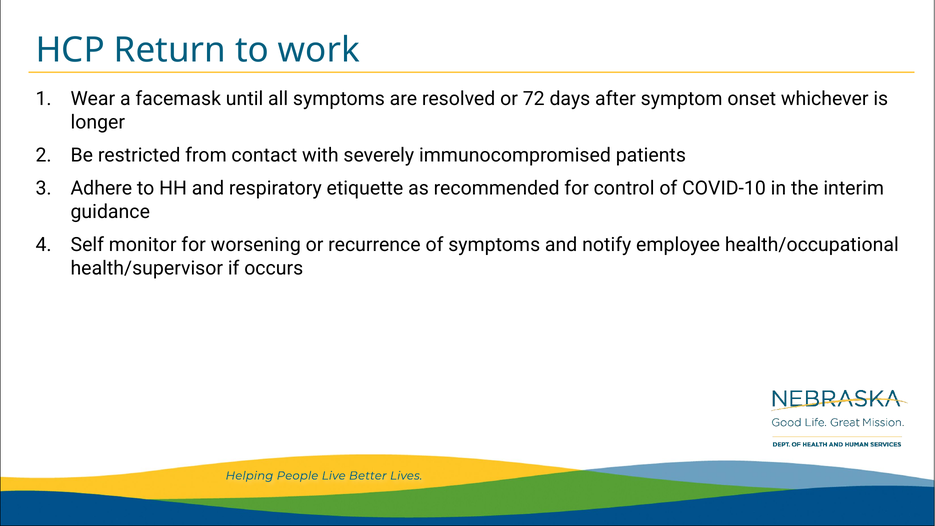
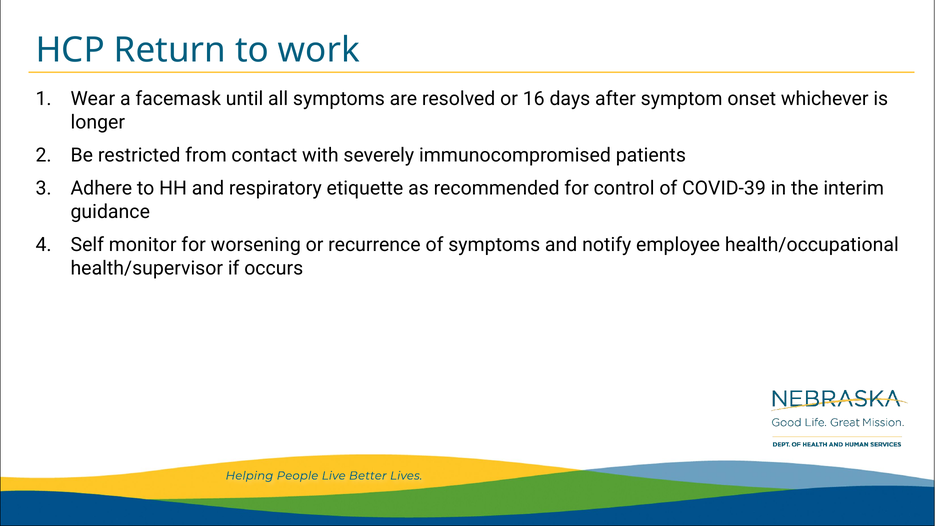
72: 72 -> 16 (534, 99)
COVID-10: COVID-10 -> COVID-39 (724, 188)
